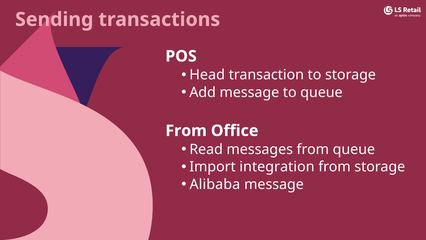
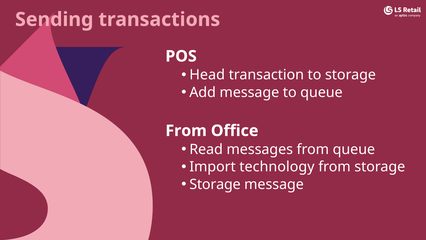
integration: integration -> technology (277, 167)
Alibaba: Alibaba -> Storage (215, 184)
